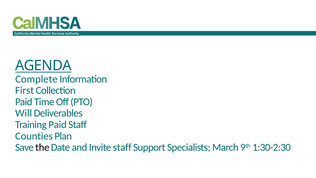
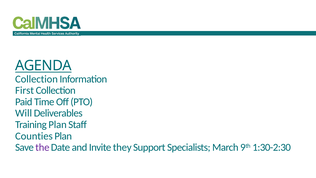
Complete: Complete -> Collection (36, 79)
Training Paid: Paid -> Plan (58, 124)
the colour: black -> purple (42, 147)
Invite staff: staff -> they (122, 147)
